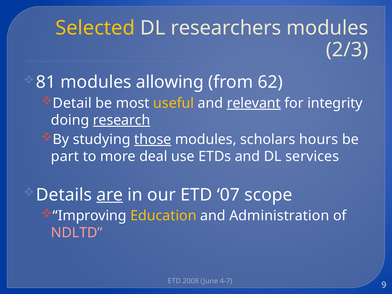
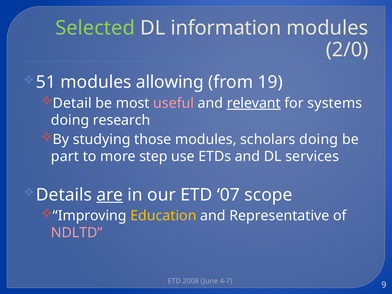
Selected colour: yellow -> light green (95, 28)
researchers: researchers -> information (226, 28)
2/3: 2/3 -> 2/0 (347, 50)
81: 81 -> 51 (46, 82)
62: 62 -> 19 (270, 82)
useful colour: yellow -> pink (174, 103)
integrity: integrity -> systems (335, 103)
research underline: present -> none (122, 120)
those underline: present -> none (153, 139)
scholars hours: hours -> doing (319, 139)
deal: deal -> step (153, 156)
Administration: Administration -> Representative (279, 216)
